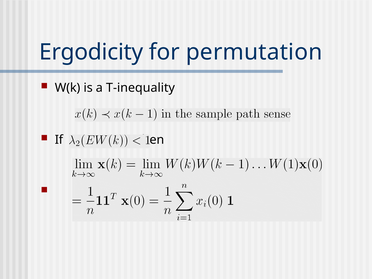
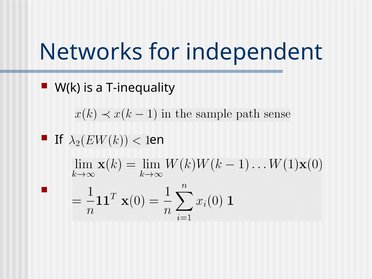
Ergodicity: Ergodicity -> Networks (91, 52)
permutation: permutation -> independent (254, 52)
